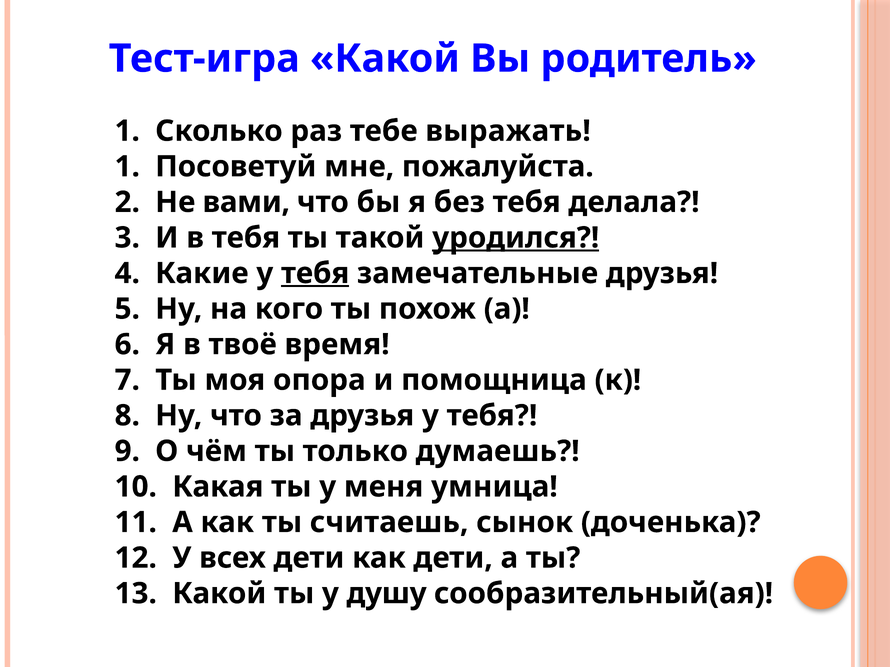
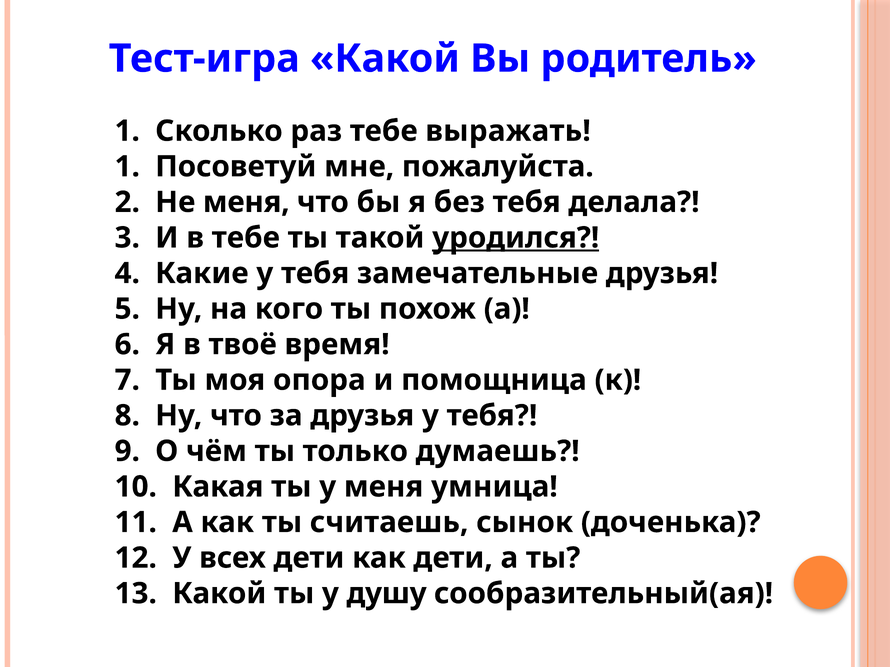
Не вами: вами -> меня (246, 202)
в тебя: тебя -> тебе (246, 238)
тебя underline: present -> none (315, 273)
